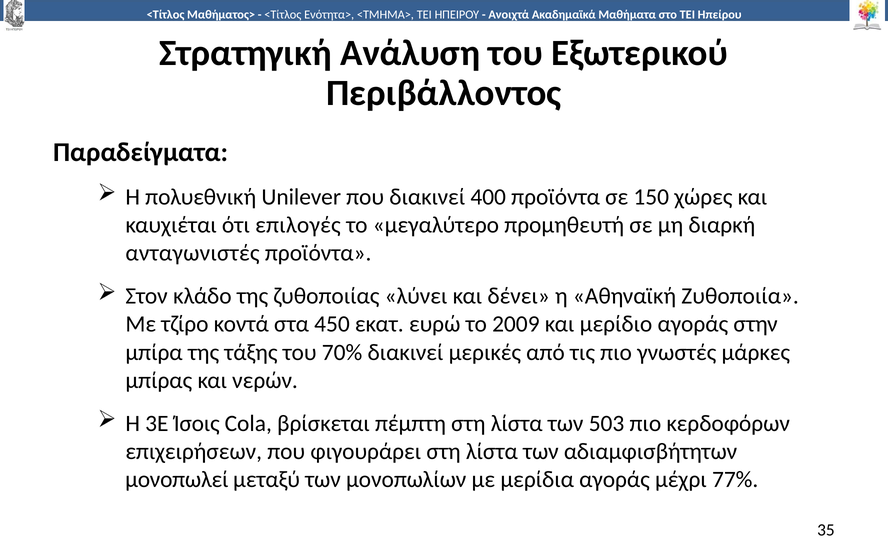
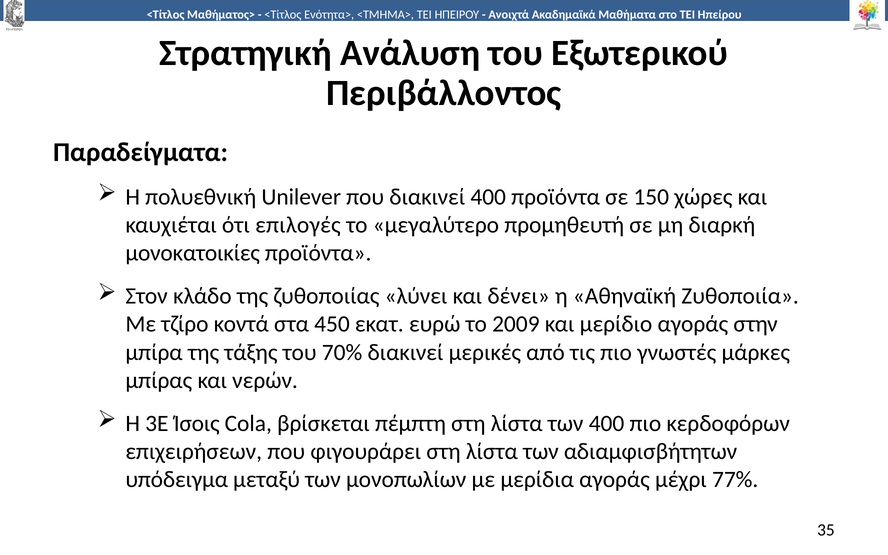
ανταγωνιστές: ανταγωνιστές -> μονοκατοικίες (193, 253)
των 503: 503 -> 400 (607, 423)
μονοπωλεί: μονοπωλεί -> υπόδειγμα (177, 480)
